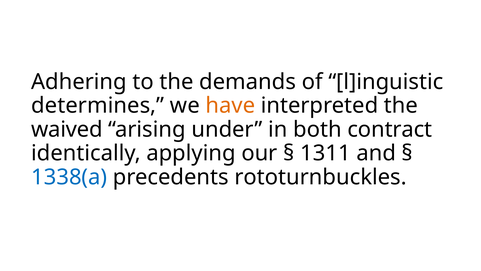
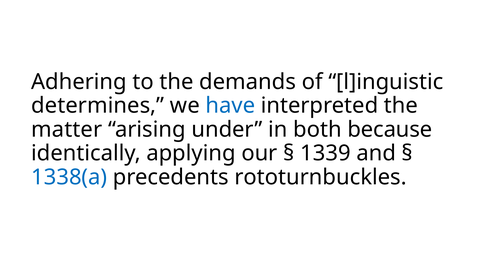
have colour: orange -> blue (230, 106)
waived: waived -> matter (67, 129)
contract: contract -> because (390, 129)
1311: 1311 -> 1339 (325, 153)
